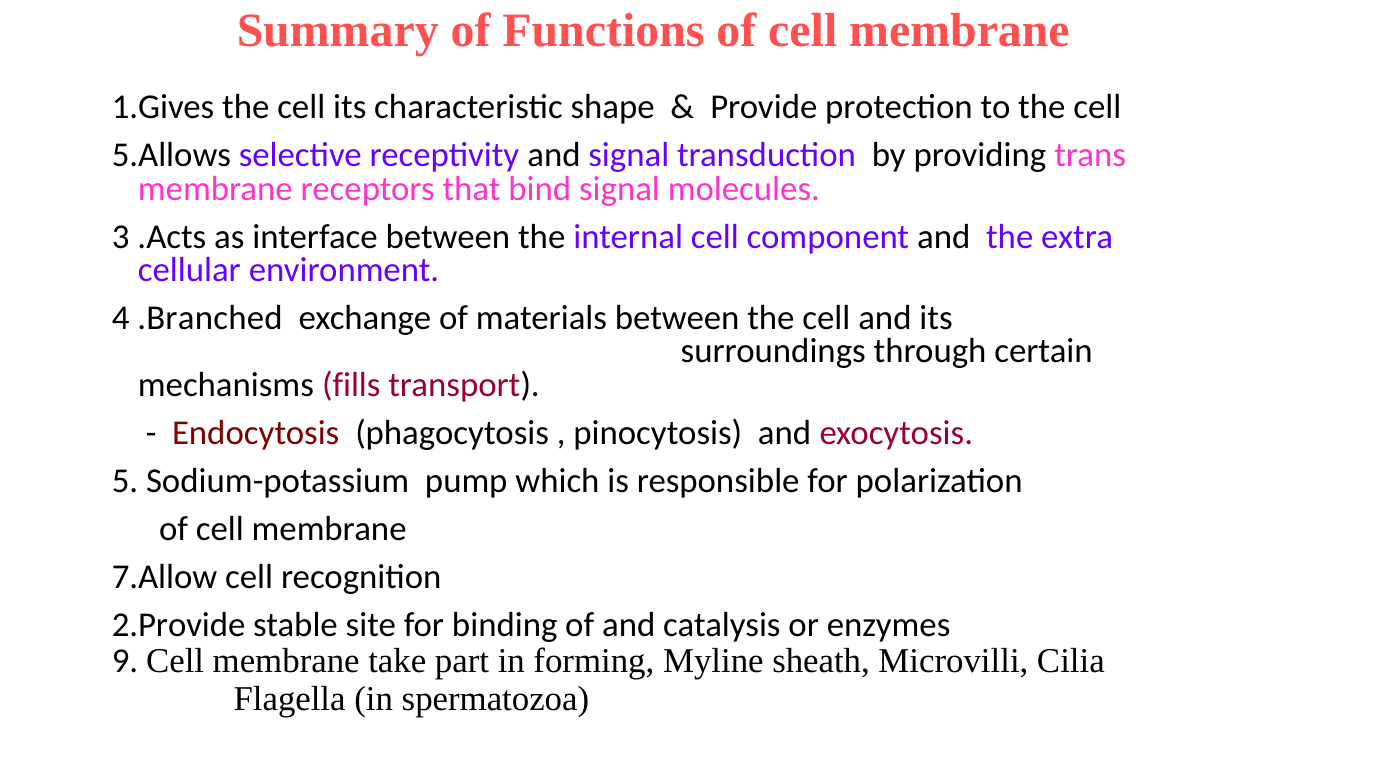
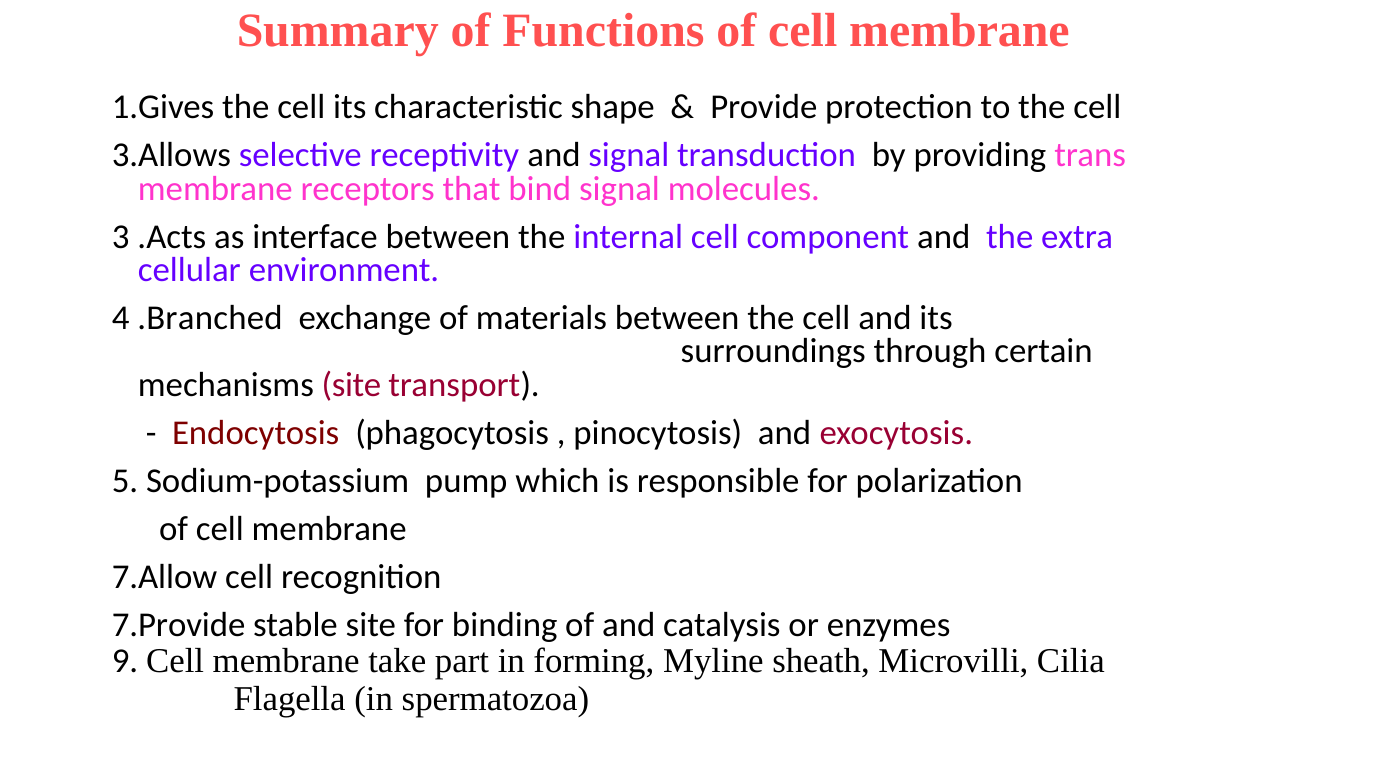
5.Allows: 5.Allows -> 3.Allows (171, 155)
mechanisms fills: fills -> site (351, 385)
2.Provide: 2.Provide -> 7.Provide (179, 625)
